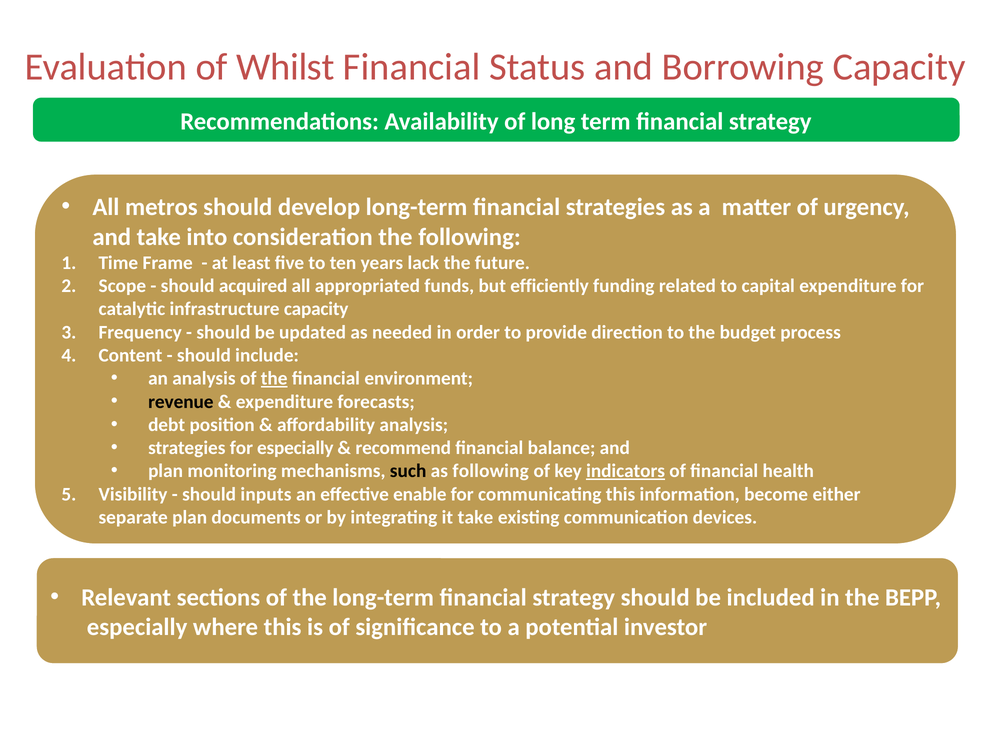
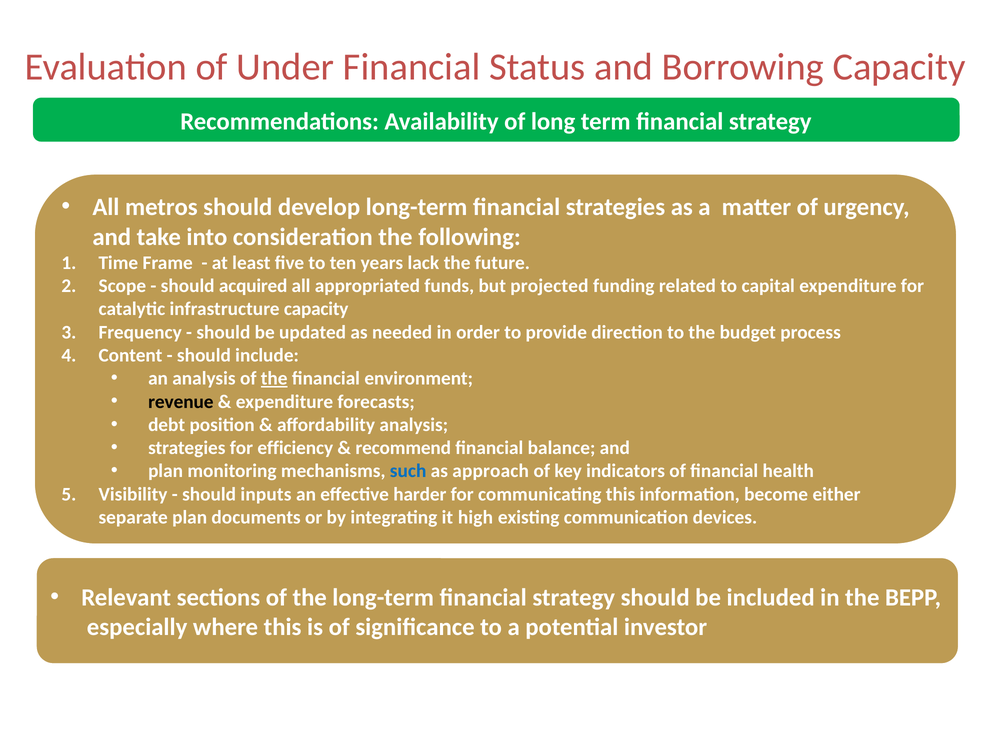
Whilst: Whilst -> Under (285, 67)
efficiently: efficiently -> projected (549, 286)
for especially: especially -> efficiency (295, 448)
such colour: black -> blue (408, 471)
as following: following -> approach (491, 471)
indicators underline: present -> none (626, 471)
enable: enable -> harder (420, 494)
it take: take -> high (475, 517)
